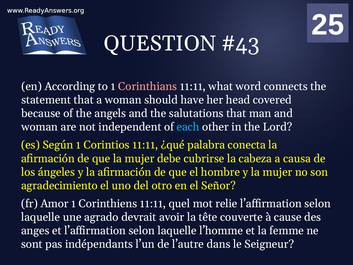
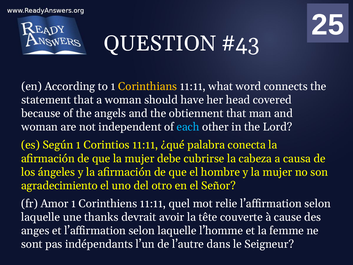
Corinthians colour: pink -> yellow (148, 86)
salutations: salutations -> obtiennent (196, 113)
agrado: agrado -> thanks (101, 217)
